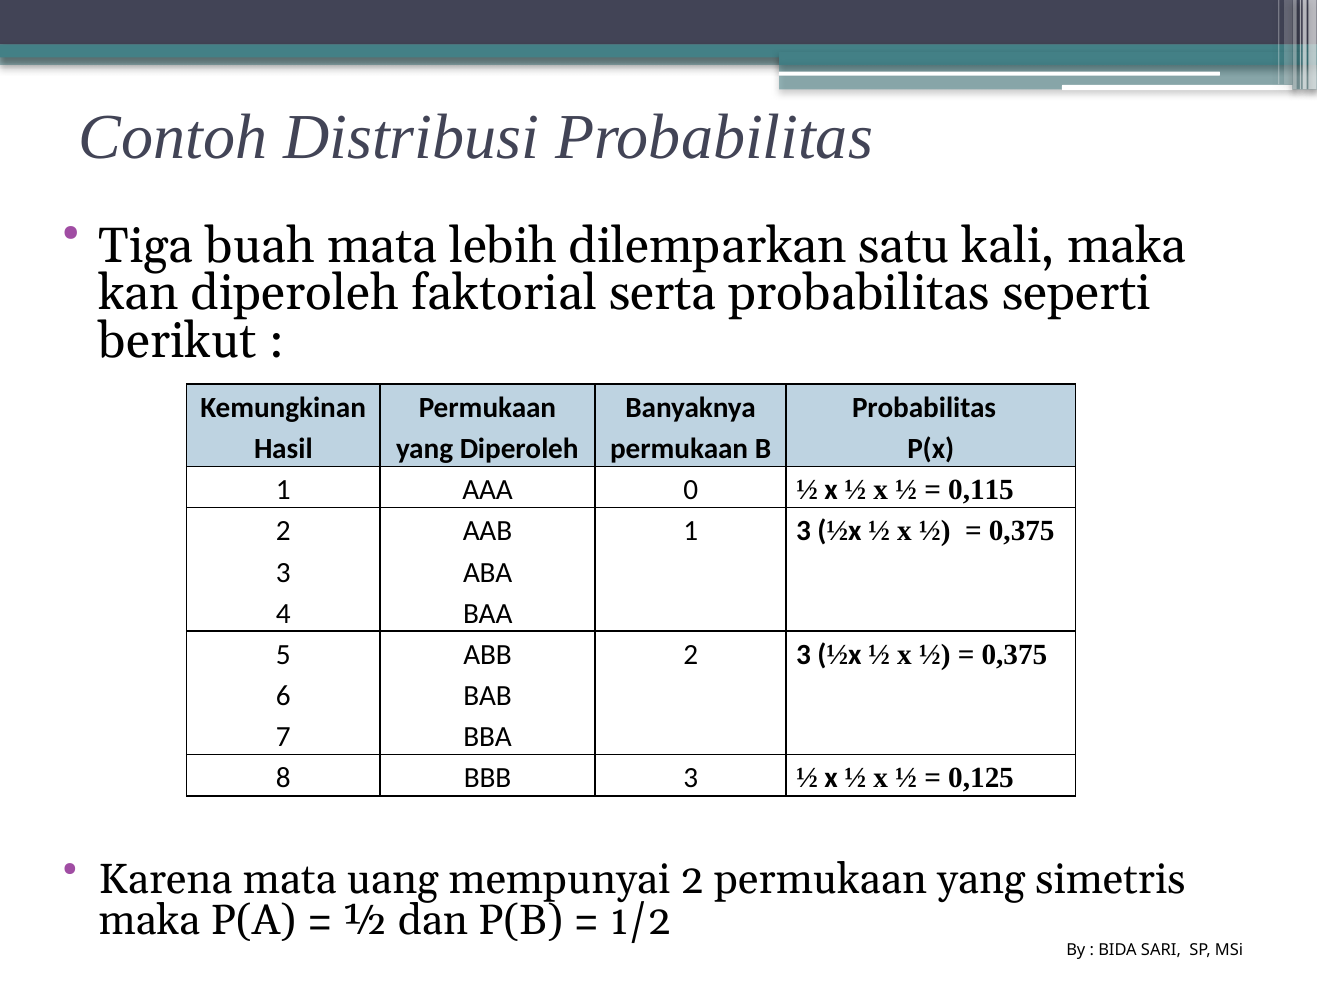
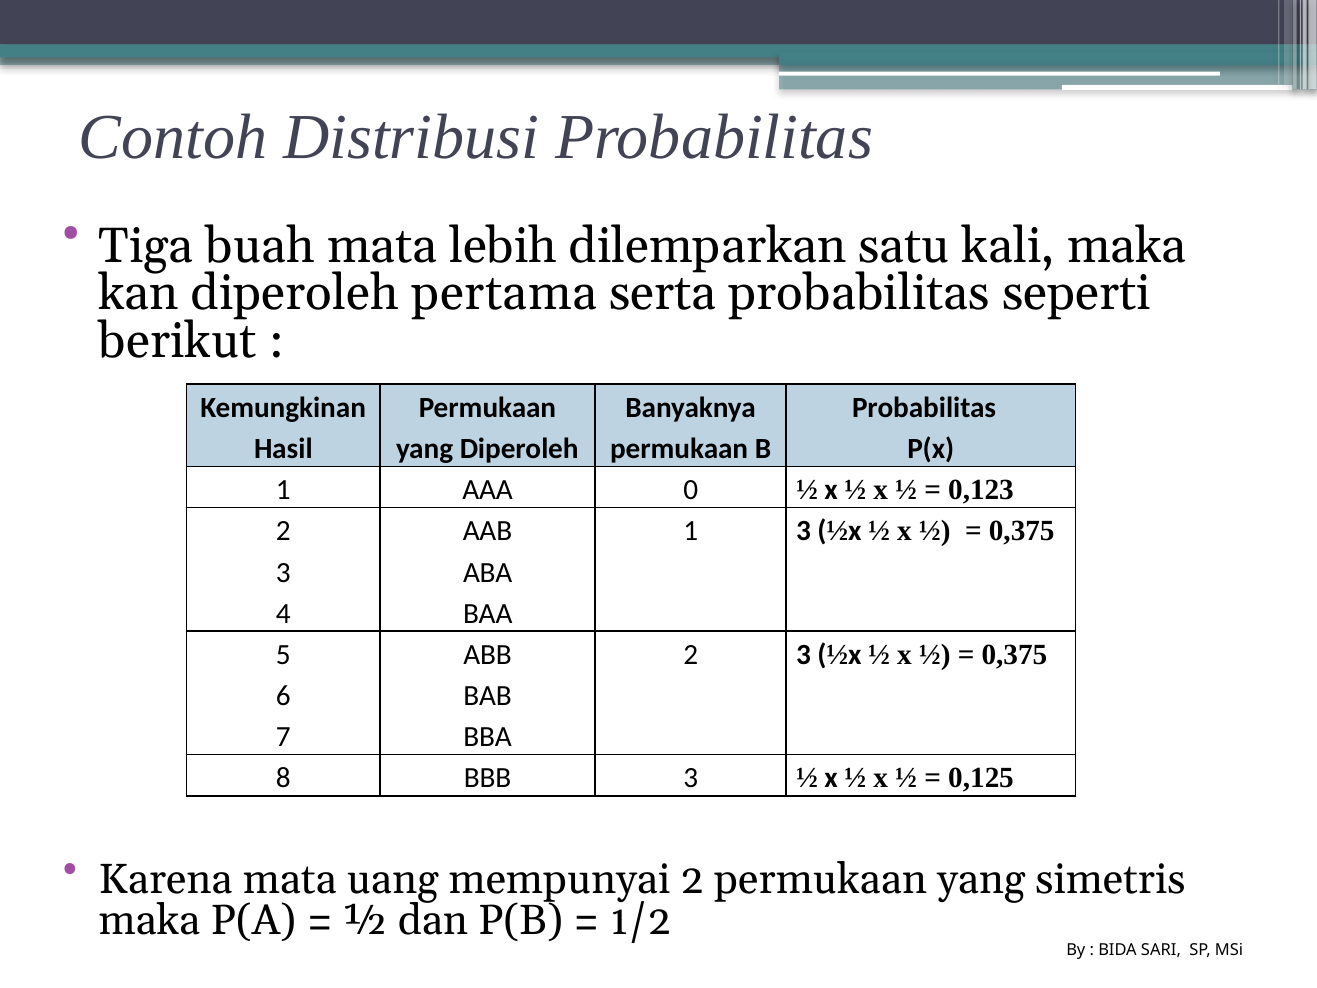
faktorial: faktorial -> pertama (504, 294)
0,115: 0,115 -> 0,123 (981, 490)
